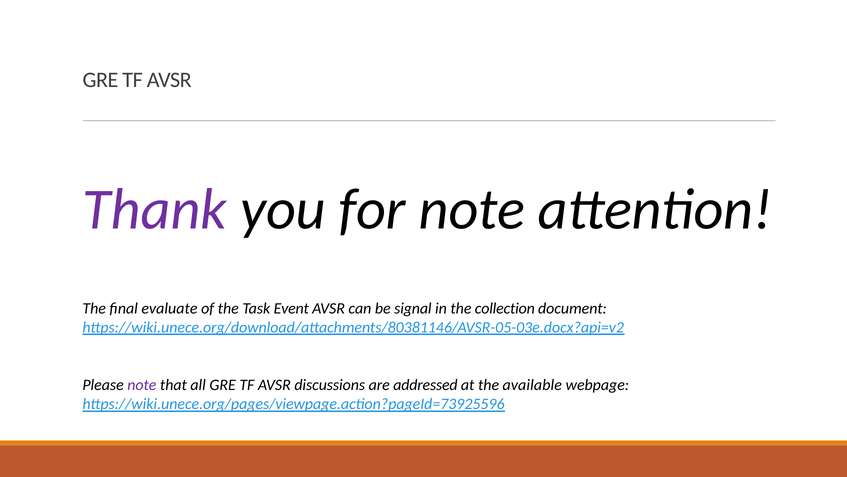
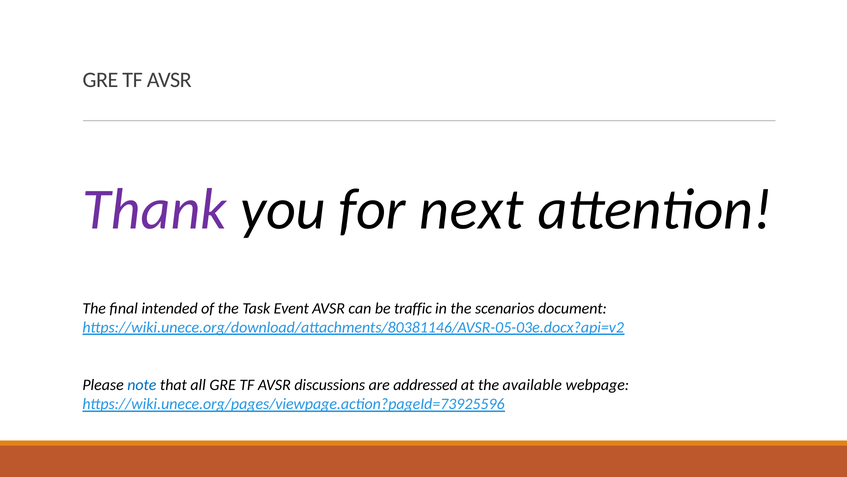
for note: note -> next (472, 209)
evaluate: evaluate -> intended (170, 308)
signal: signal -> traffic (413, 308)
collection: collection -> scenarios (505, 308)
note colour: purple -> blue (142, 385)
